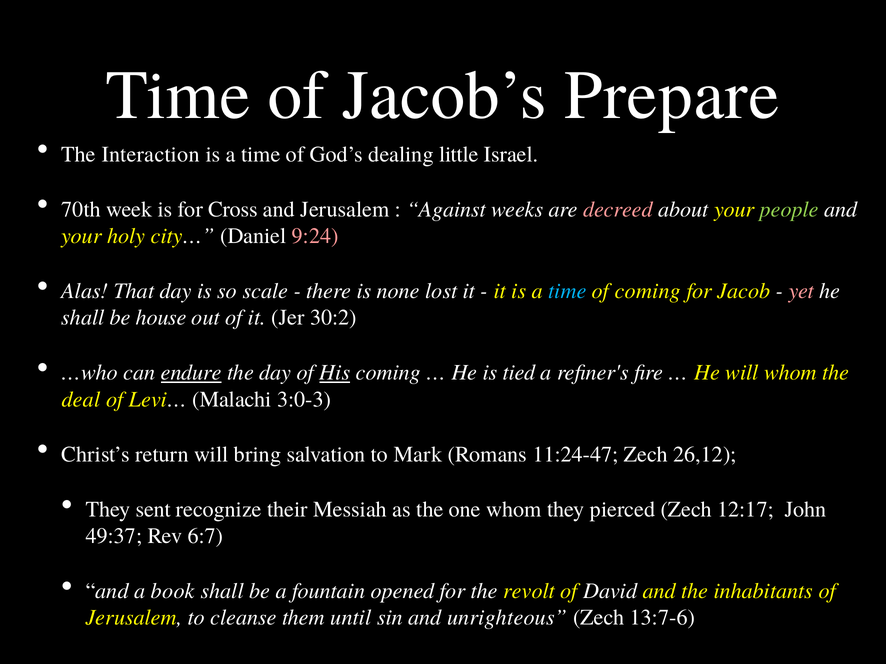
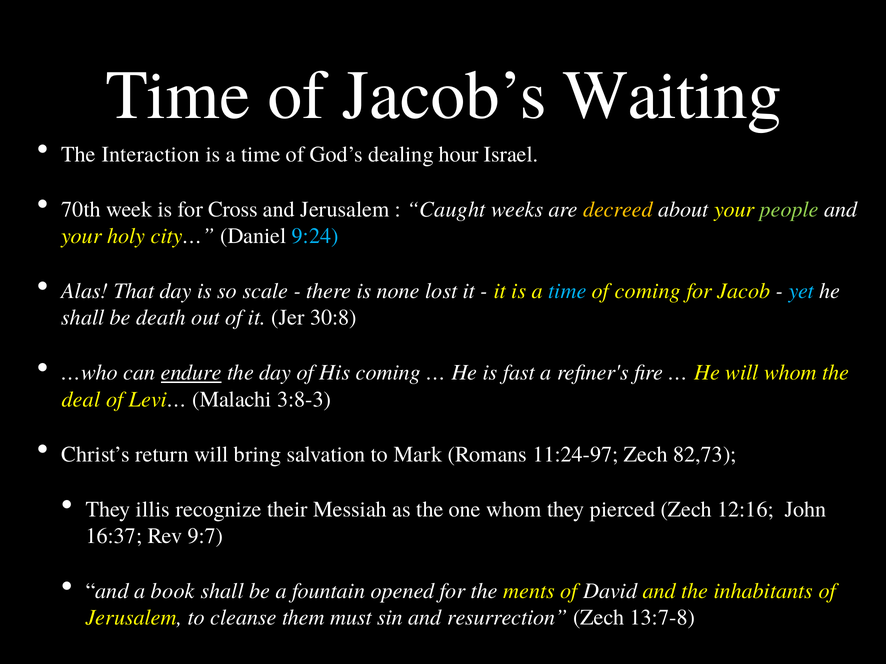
Prepare: Prepare -> Waiting (672, 96)
little: little -> hour (459, 154)
Against: Against -> Caught (446, 210)
decreed colour: pink -> yellow (618, 210)
9:24 colour: pink -> light blue (315, 236)
yet colour: pink -> light blue (801, 291)
house: house -> death (161, 318)
30:2: 30:2 -> 30:8 (333, 318)
His underline: present -> none (335, 373)
tied: tied -> fast (519, 373)
3:0-3: 3:0-3 -> 3:8-3 (304, 400)
11:24-47: 11:24-47 -> 11:24-97 (575, 455)
26,12: 26,12 -> 82,73 (705, 455)
sent: sent -> illis (153, 510)
12:17: 12:17 -> 12:16 (746, 510)
49:37: 49:37 -> 16:37 (114, 536)
6:7: 6:7 -> 9:7 (205, 536)
revolt: revolt -> ments (529, 592)
until: until -> must (351, 618)
unrighteous: unrighteous -> resurrection (507, 618)
13:7-6: 13:7-6 -> 13:7-8 (662, 618)
